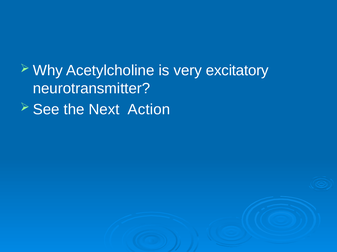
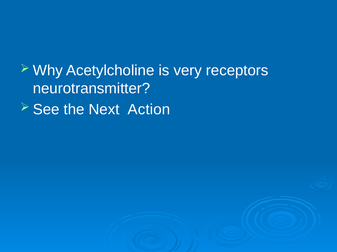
excitatory: excitatory -> receptors (237, 71)
